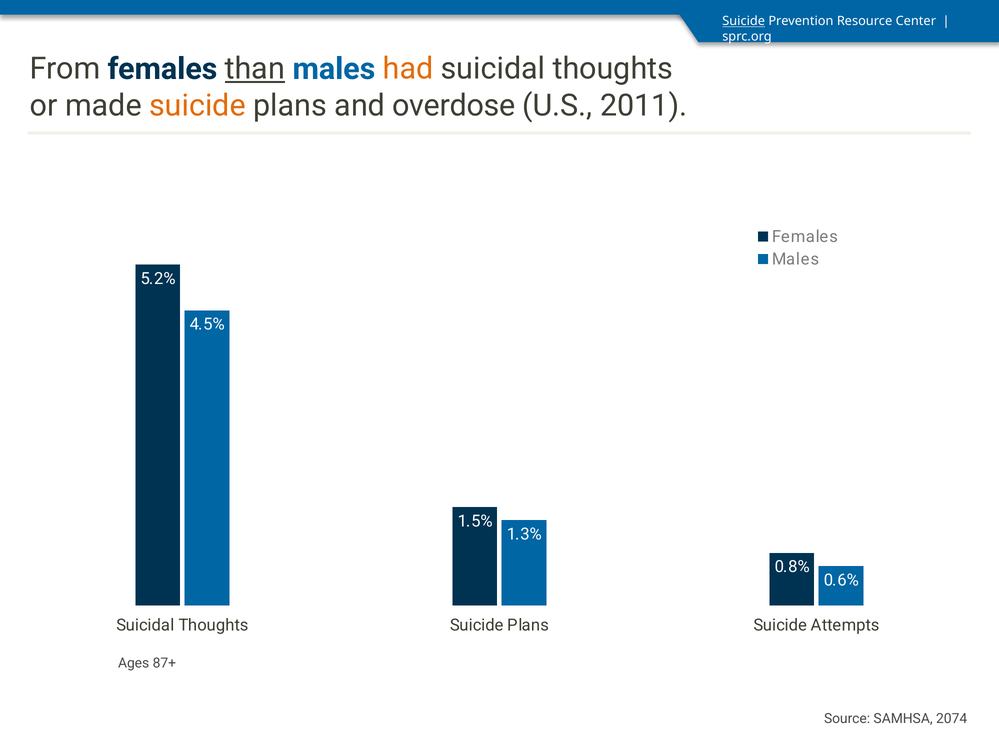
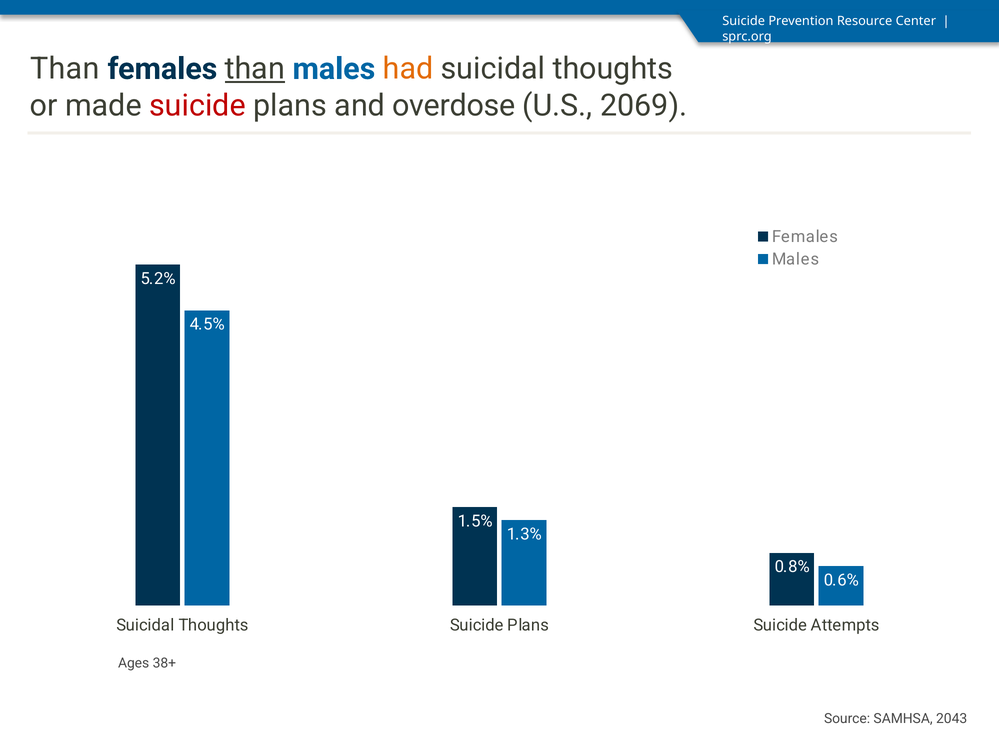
Suicide underline: present -> none (744, 21)
From: From -> Than (65, 69)
suicide colour: orange -> red (198, 106)
2011: 2011 -> 2069 (644, 106)
87+: 87+ -> 38+ (164, 664)
2074: 2074 -> 2043 (952, 719)
